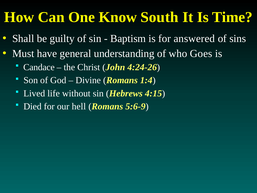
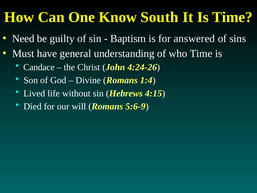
Shall: Shall -> Need (23, 38)
who Goes: Goes -> Time (201, 53)
hell: hell -> will (79, 106)
